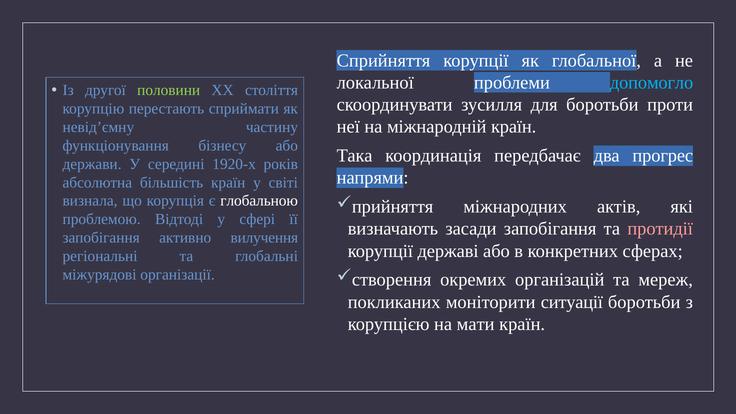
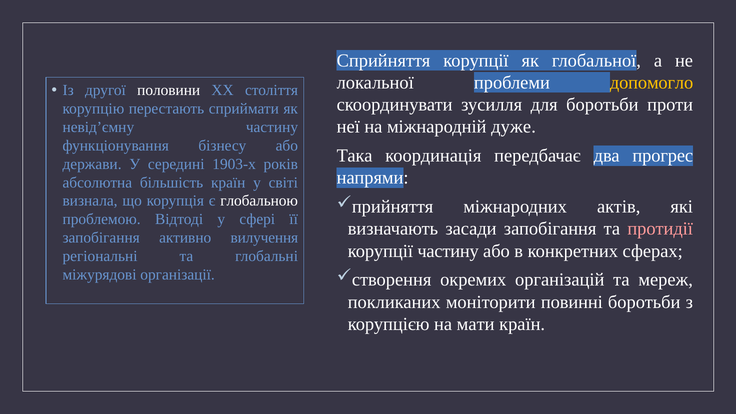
допомогло colour: light blue -> yellow (652, 83)
половини colour: light green -> white (169, 90)
міжнародній країн: країн -> дуже (514, 127)
1920-х: 1920-х -> 1903-х (234, 164)
корупції державі: державі -> частину (448, 251)
ситуації: ситуації -> повинні (572, 302)
